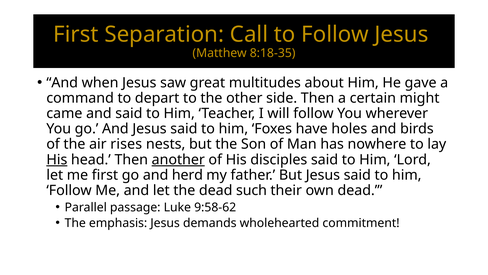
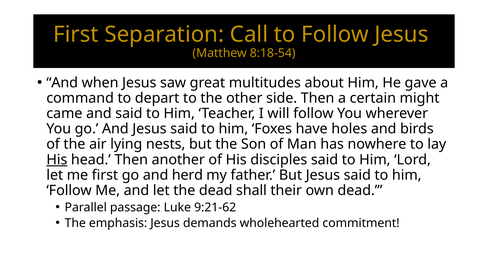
8:18-35: 8:18-35 -> 8:18-54 (273, 53)
rises: rises -> lying (126, 144)
another underline: present -> none (178, 159)
such: such -> shall (251, 190)
9:58-62: 9:58-62 -> 9:21-62 (215, 207)
